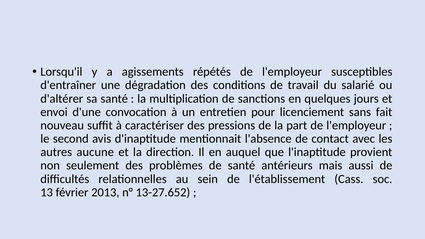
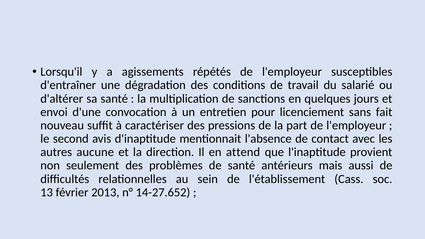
auquel: auquel -> attend (243, 152)
13-27.652: 13-27.652 -> 14-27.652 (163, 192)
